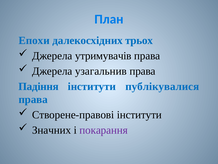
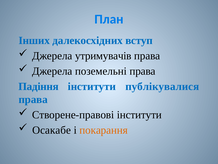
Епохи: Епохи -> Інших (34, 40)
трьох: трьох -> вступ (139, 40)
узагальнив: узагальнив -> поземельні (101, 71)
Значних: Значних -> Осакабе (52, 130)
покарання colour: purple -> orange (104, 130)
